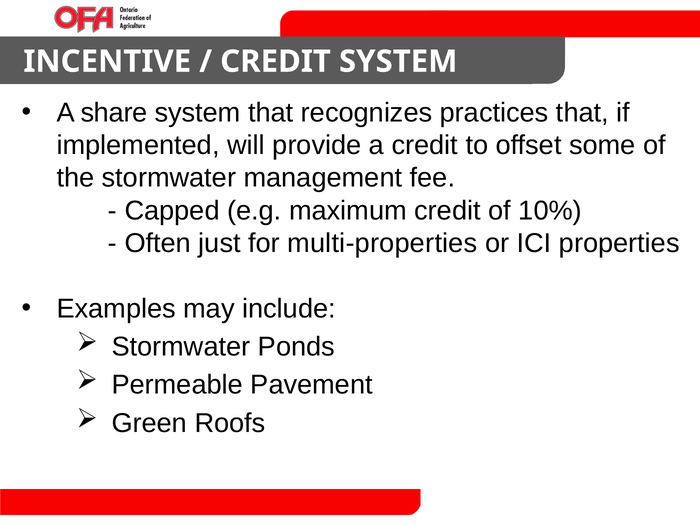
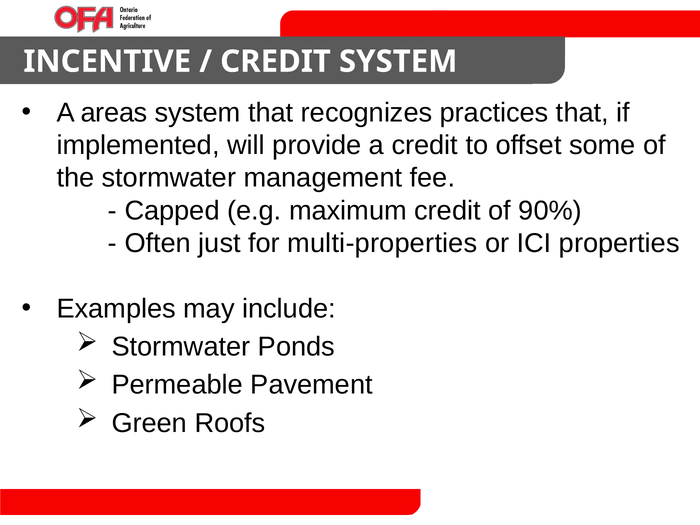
share: share -> areas (114, 113)
10%: 10% -> 90% (550, 211)
